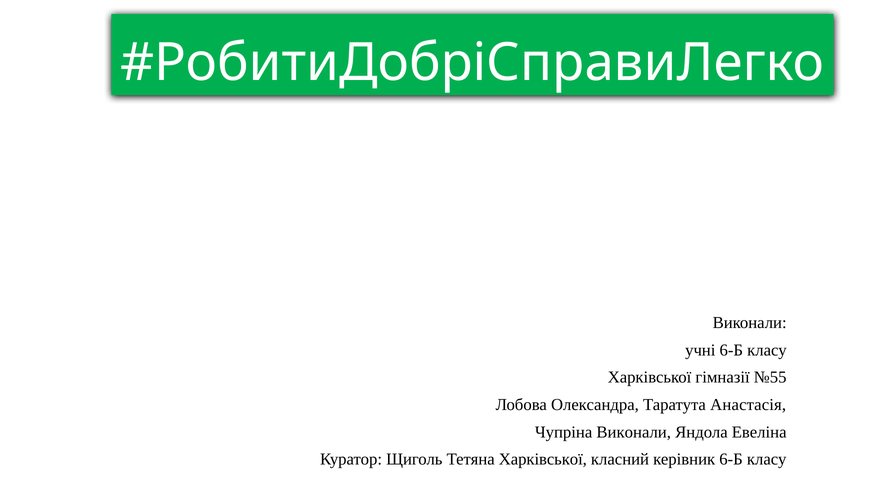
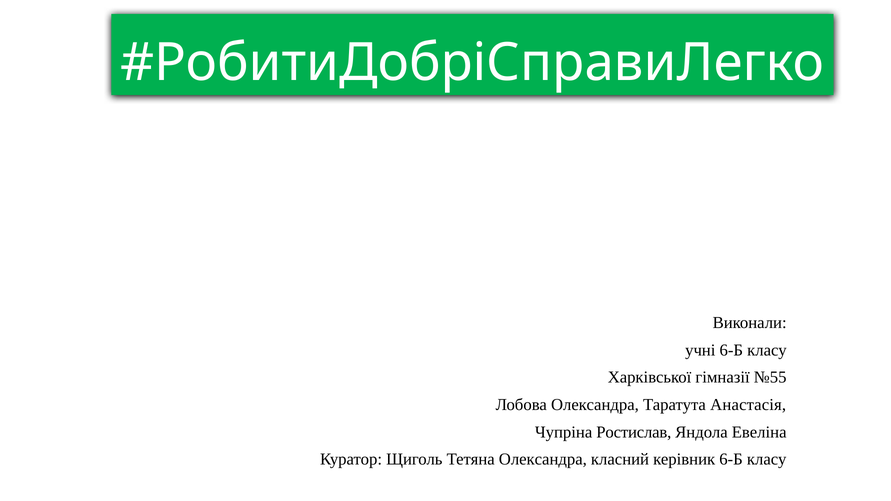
Чупріна Виконали: Виконали -> Ростислав (634, 432)
Тетяна Харківської: Харківської -> Олександра (543, 460)
